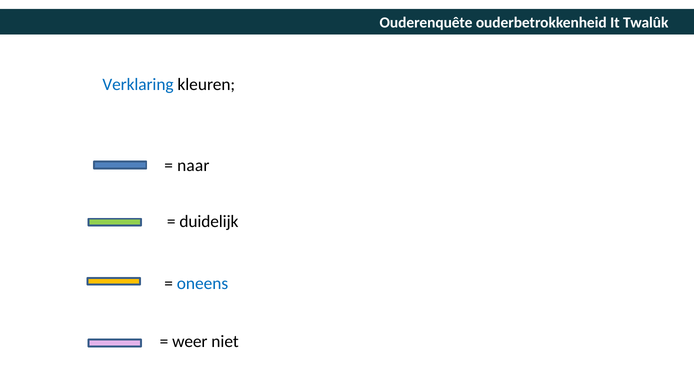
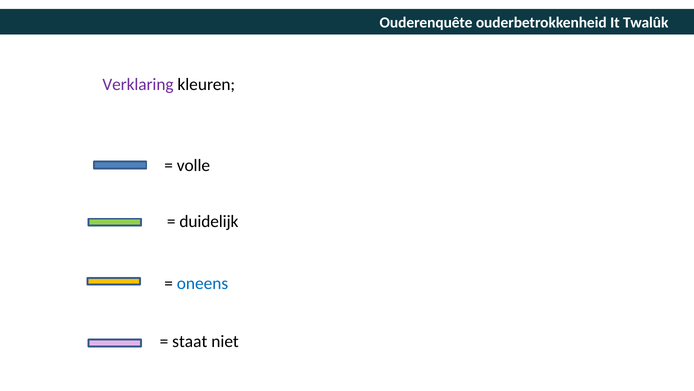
Verklaring colour: blue -> purple (138, 84)
naar: naar -> volle (193, 165)
weer: weer -> staat (190, 341)
